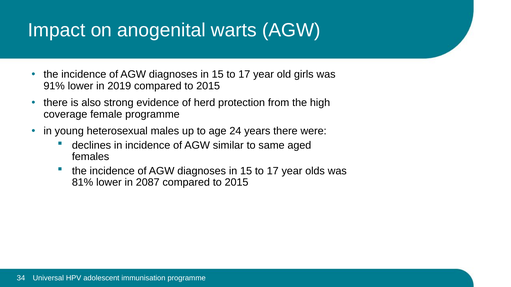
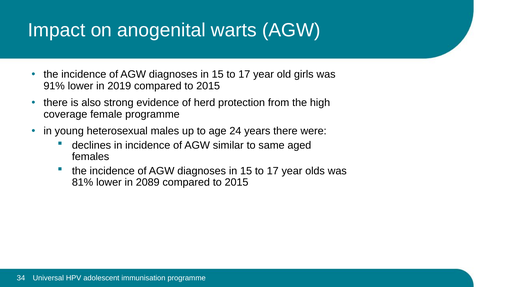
2087: 2087 -> 2089 (148, 183)
